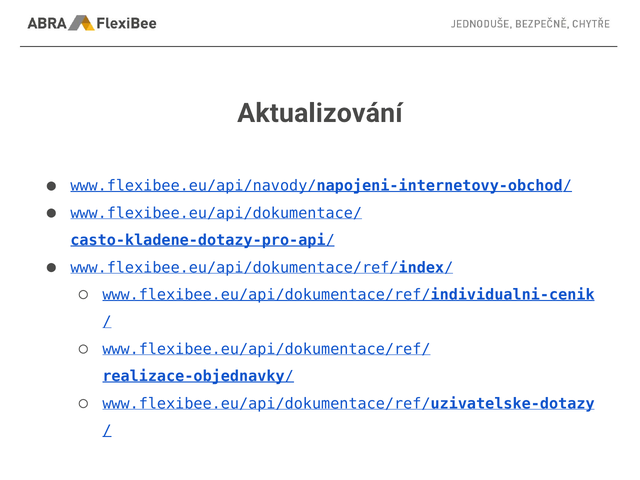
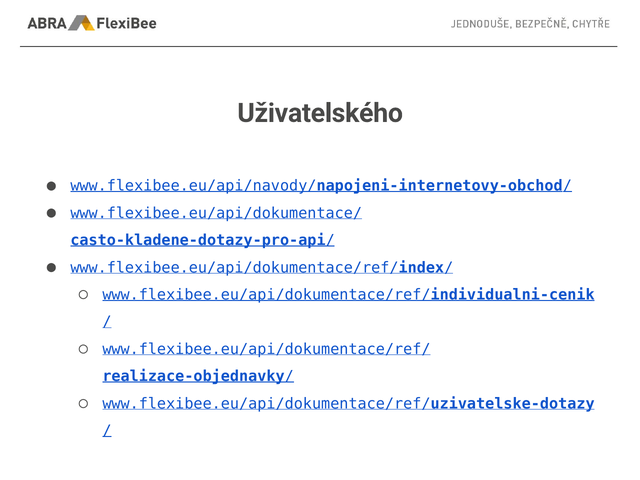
Aktualizování: Aktualizování -> Uživatelského (320, 113)
